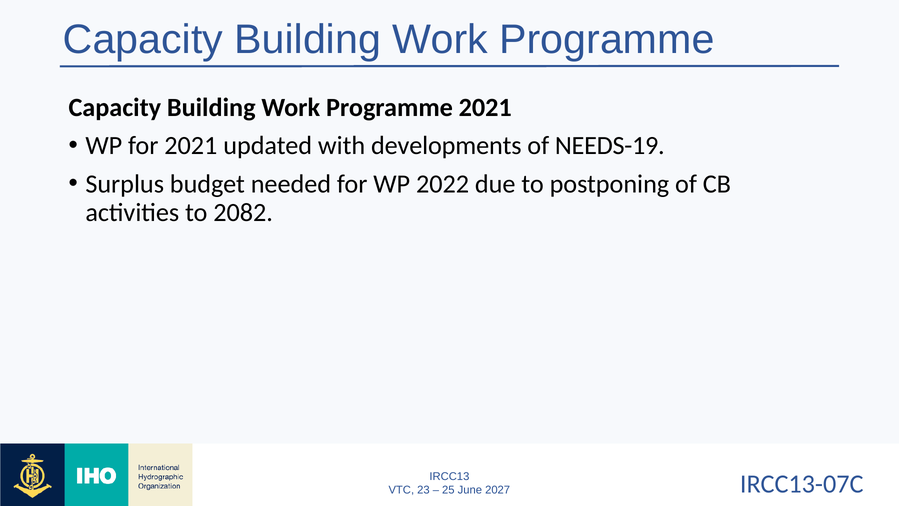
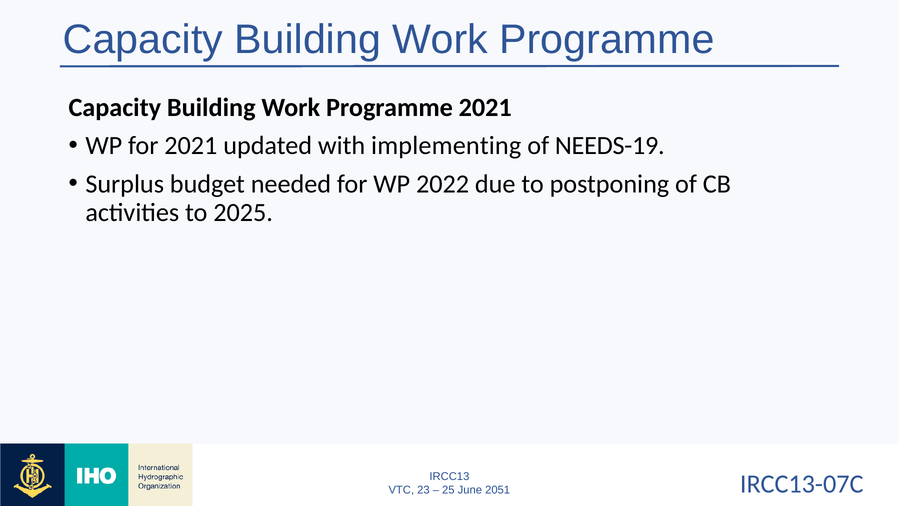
developments: developments -> implementing (446, 146)
2082: 2082 -> 2025 (243, 213)
2027: 2027 -> 2051 (498, 490)
